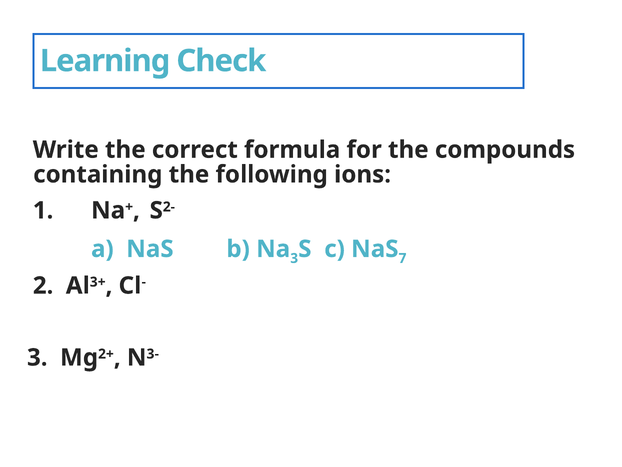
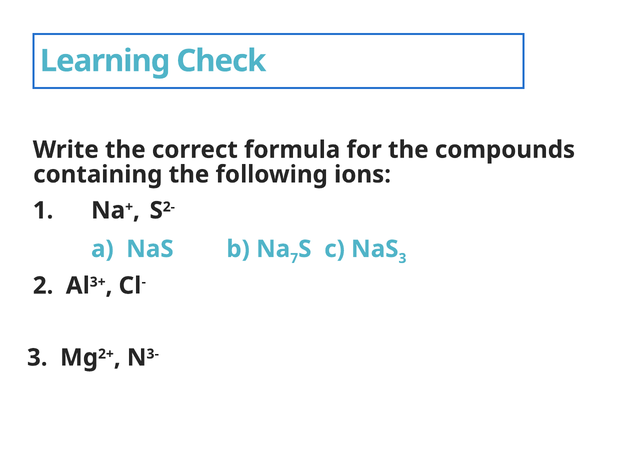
3: 3 -> 7 (294, 258)
NaS 7: 7 -> 3 (402, 258)
